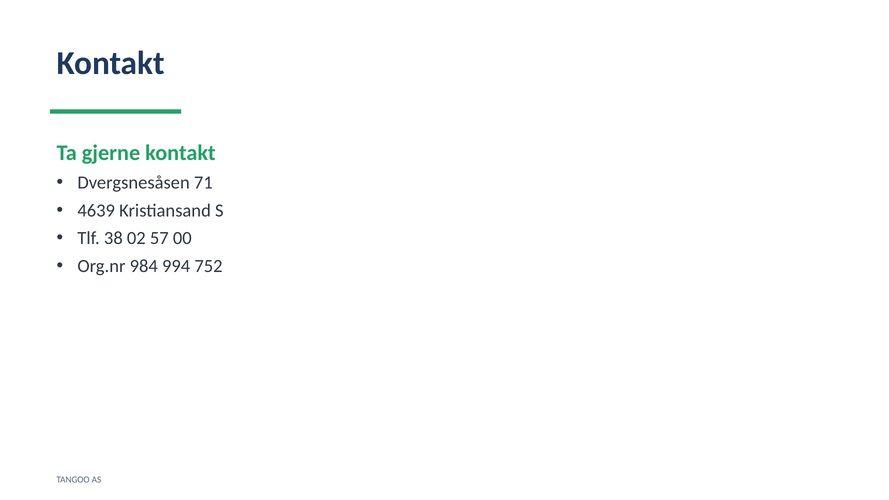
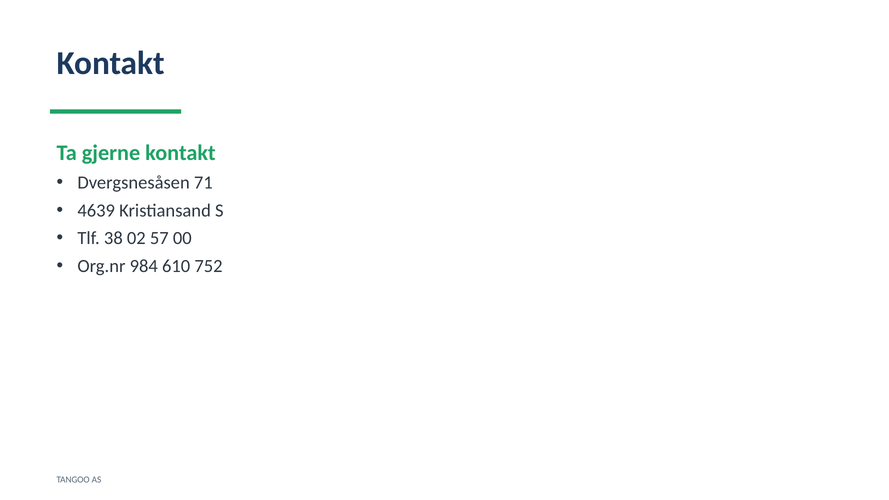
994: 994 -> 610 (176, 266)
